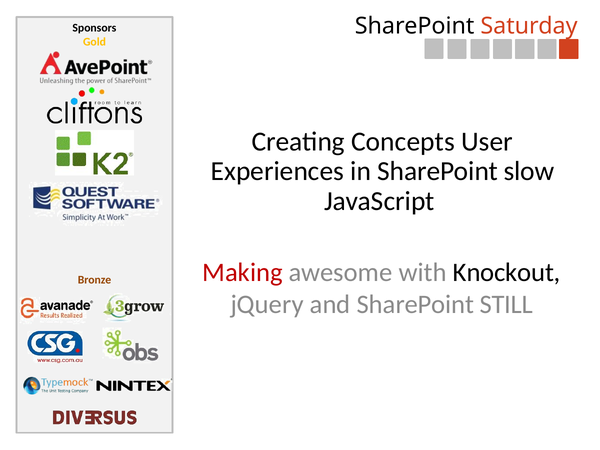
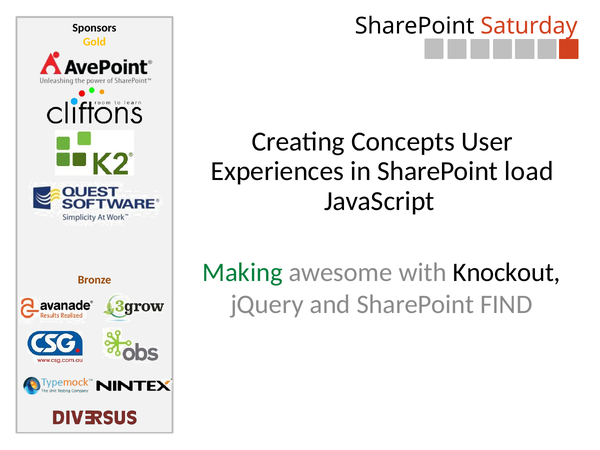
slow: slow -> load (529, 171)
Making colour: red -> green (243, 273)
STILL: STILL -> FIND (506, 305)
